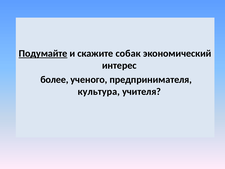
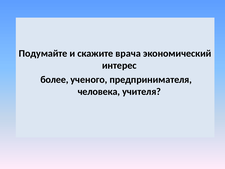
Подумайте underline: present -> none (43, 53)
собак: собак -> врача (128, 53)
культура: культура -> человека (99, 91)
